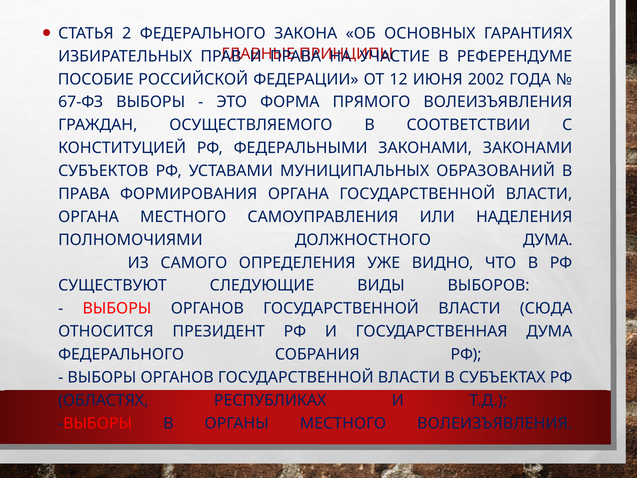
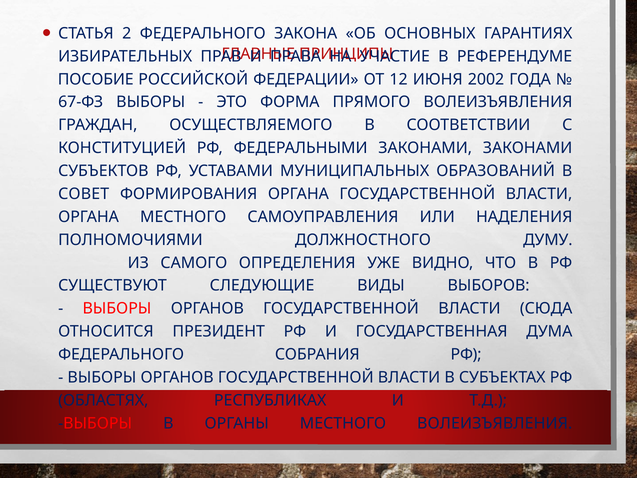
ПРАВА: ПРАВА -> СОВЕТ (84, 194)
ДОЛЖНОСТНОГО ДУМА: ДУМА -> ДУМУ (548, 240)
